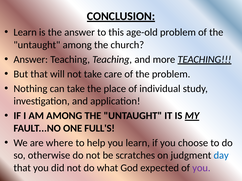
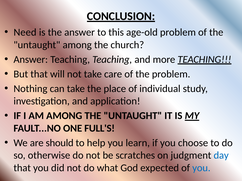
Learn: Learn -> Need (25, 32)
where: where -> should (60, 143)
you colour: purple -> blue (201, 168)
